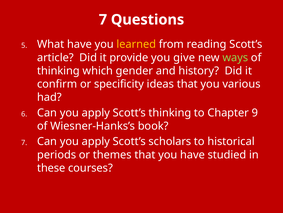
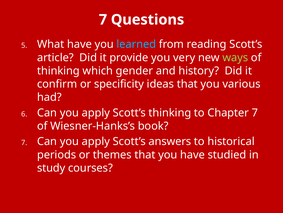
learned colour: yellow -> light blue (136, 44)
give: give -> very (184, 57)
Chapter 9: 9 -> 7 (255, 112)
scholars: scholars -> answers (170, 141)
these: these -> study (51, 167)
